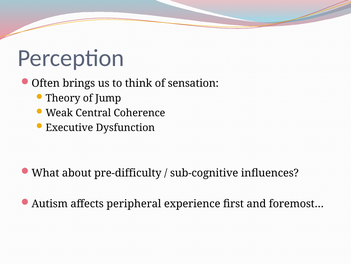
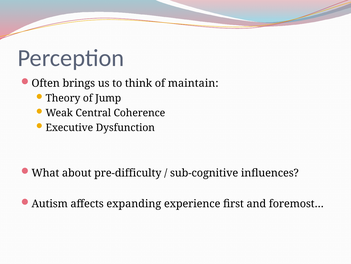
sensation: sensation -> maintain (193, 83)
peripheral: peripheral -> expanding (134, 203)
